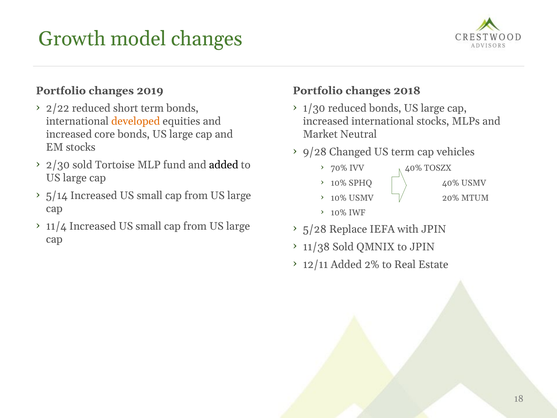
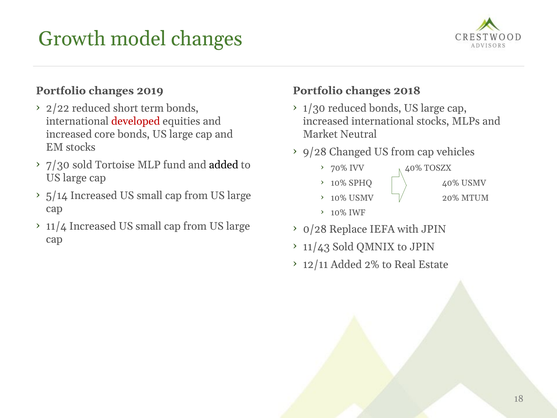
developed colour: orange -> red (136, 121)
US term: term -> from (403, 152)
2/30: 2/30 -> 7/30 (58, 165)
5/28: 5/28 -> 0/28 (315, 229)
11/38: 11/38 -> 11/43 (316, 247)
